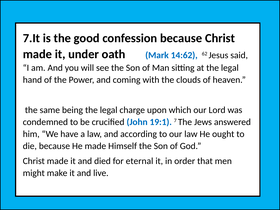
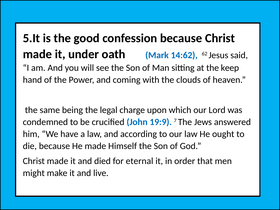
7.It: 7.It -> 5.It (31, 38)
at the legal: legal -> keep (230, 68)
19:1: 19:1 -> 19:9 (161, 122)
